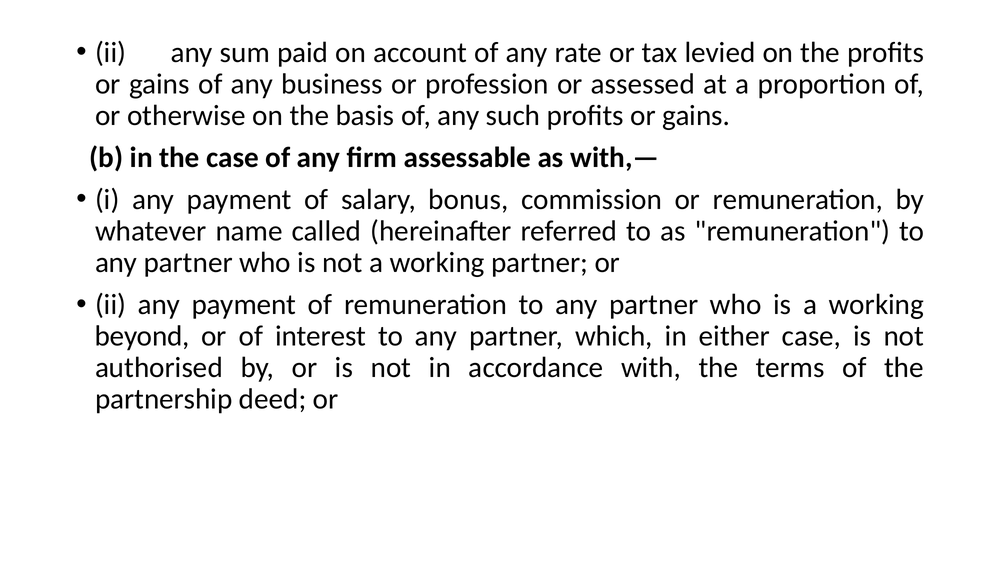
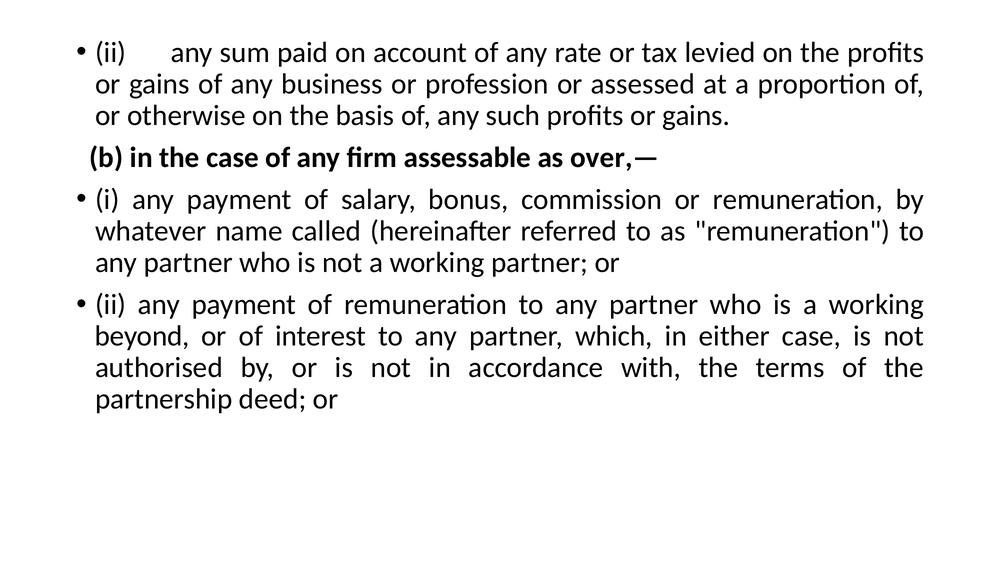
with,—: with,— -> over,— (615, 158)
